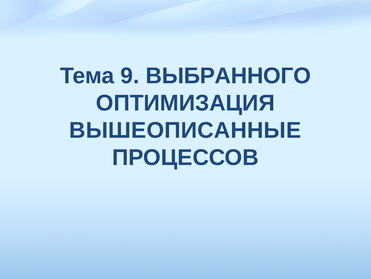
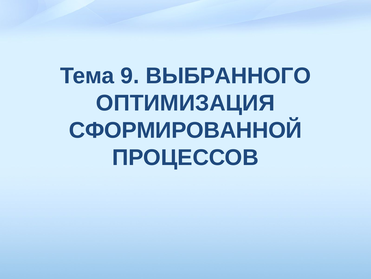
ВЫШЕОПИСАННЫЕ: ВЫШЕОПИСАННЫЕ -> СФОРМИРОВАННОЙ (185, 130)
